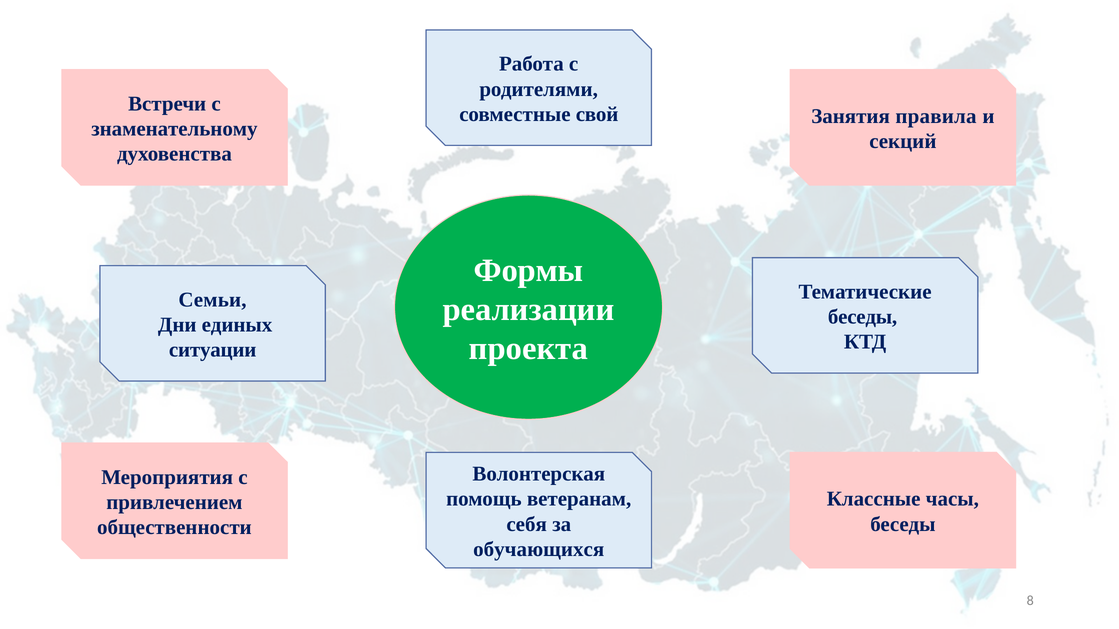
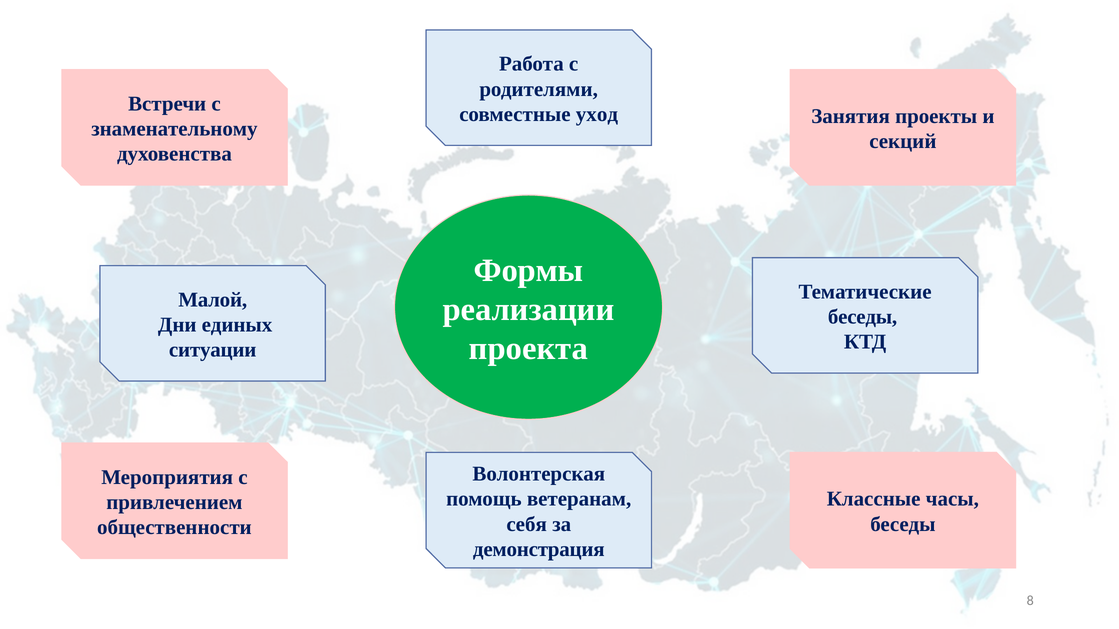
свой: свой -> уход (597, 114)
правила: правила -> проекты (936, 116)
Семьи: Семьи -> Малой (213, 300)
обучающихся: обучающихся -> демонстрация (539, 550)
